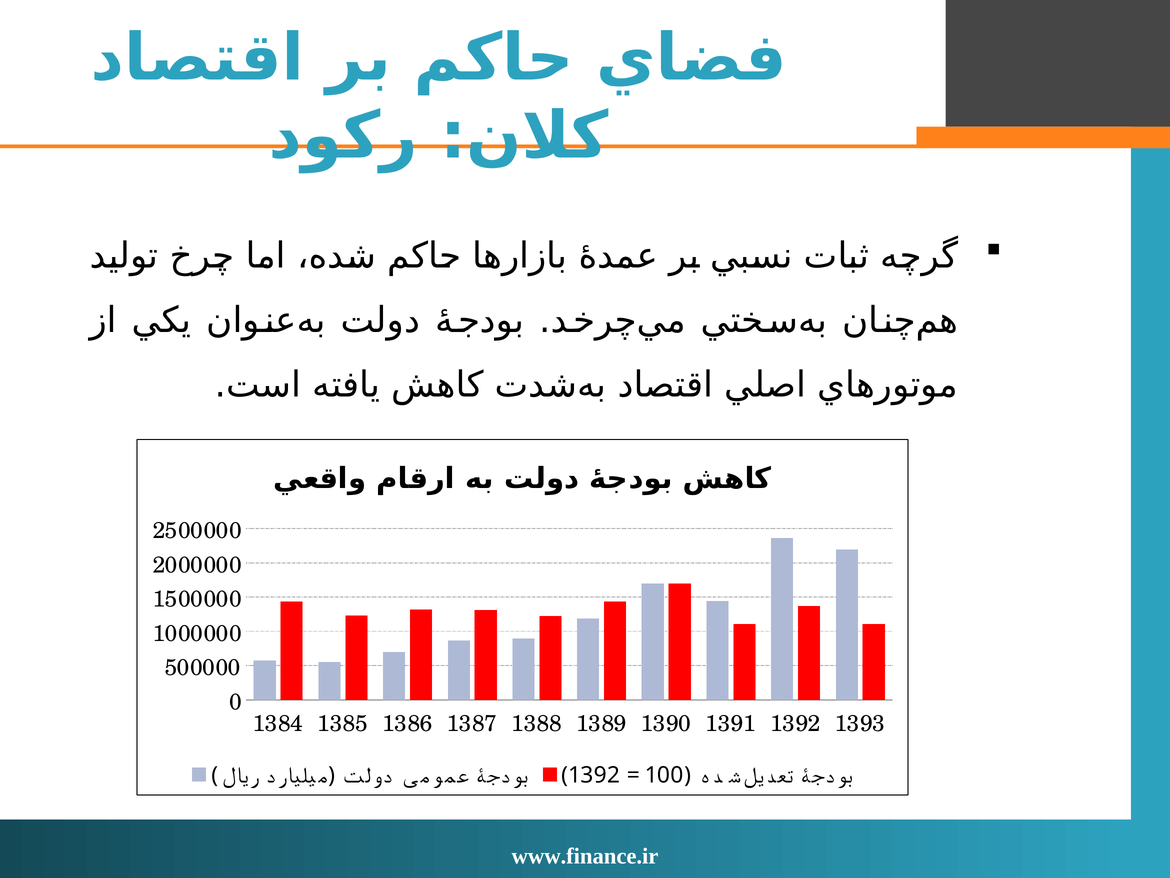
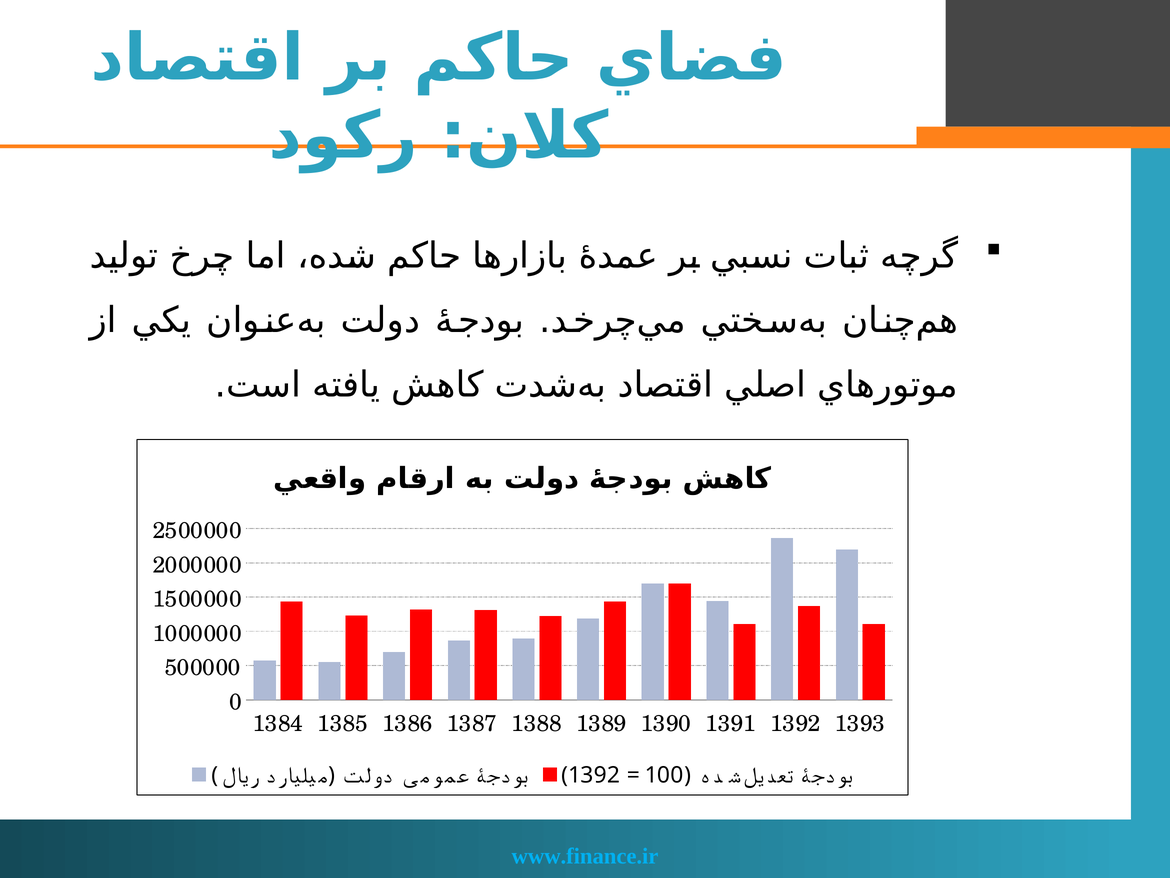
www.finance.ir colour: white -> light blue (585, 856)
